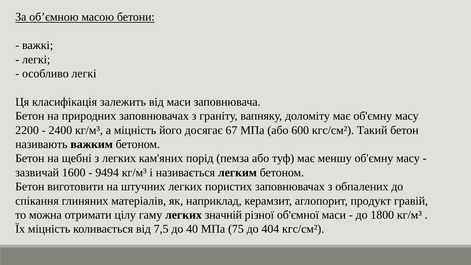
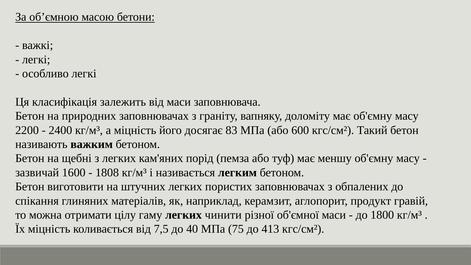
67: 67 -> 83 (231, 130)
9494: 9494 -> 1808 (107, 173)
значній: значній -> чинити (223, 215)
404: 404 -> 413 (270, 229)
